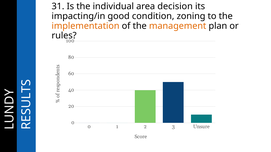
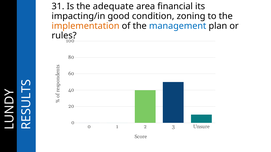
individual: individual -> adequate (113, 6)
decision: decision -> financial (175, 6)
management colour: orange -> blue (178, 26)
